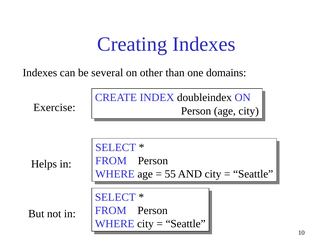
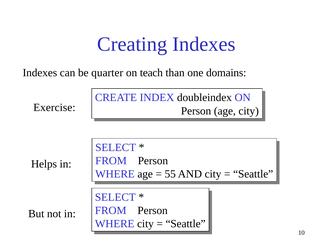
several: several -> quarter (107, 73)
other: other -> teach (151, 73)
